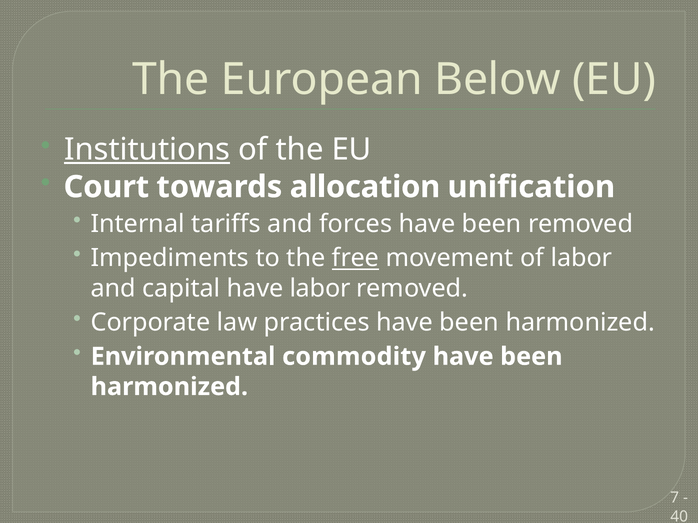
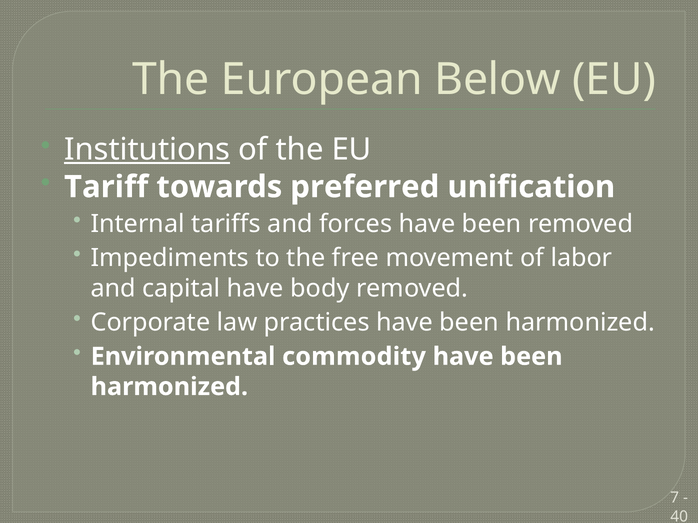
Court: Court -> Tariff (106, 187)
allocation: allocation -> preferred (365, 187)
free underline: present -> none (356, 258)
have labor: labor -> body (320, 289)
